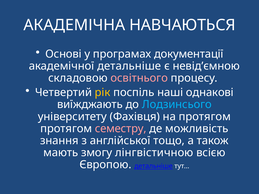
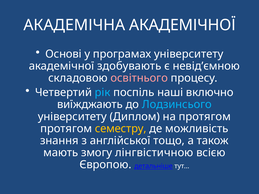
АКАДЕМІЧНА НАВЧАЮТЬСЯ: НАВЧАЮТЬСЯ -> АКАДЕМІЧНОЇ (182, 25)
програмах документації: документації -> університету (189, 54)
академічної детальніше: детальніше -> здобувають (129, 66)
рік colour: yellow -> light blue (103, 93)
однакові: однакові -> включно (210, 93)
Фахівця: Фахівця -> Диплом (135, 117)
семестру colour: pink -> yellow (121, 129)
